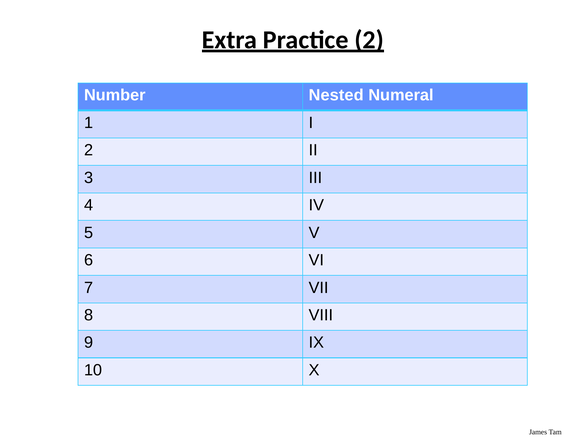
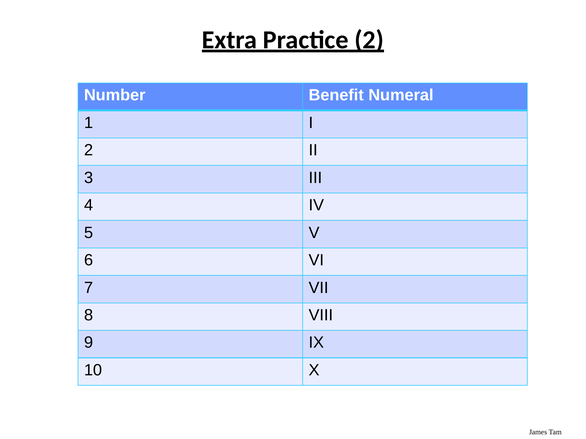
Nested: Nested -> Benefit (336, 95)
